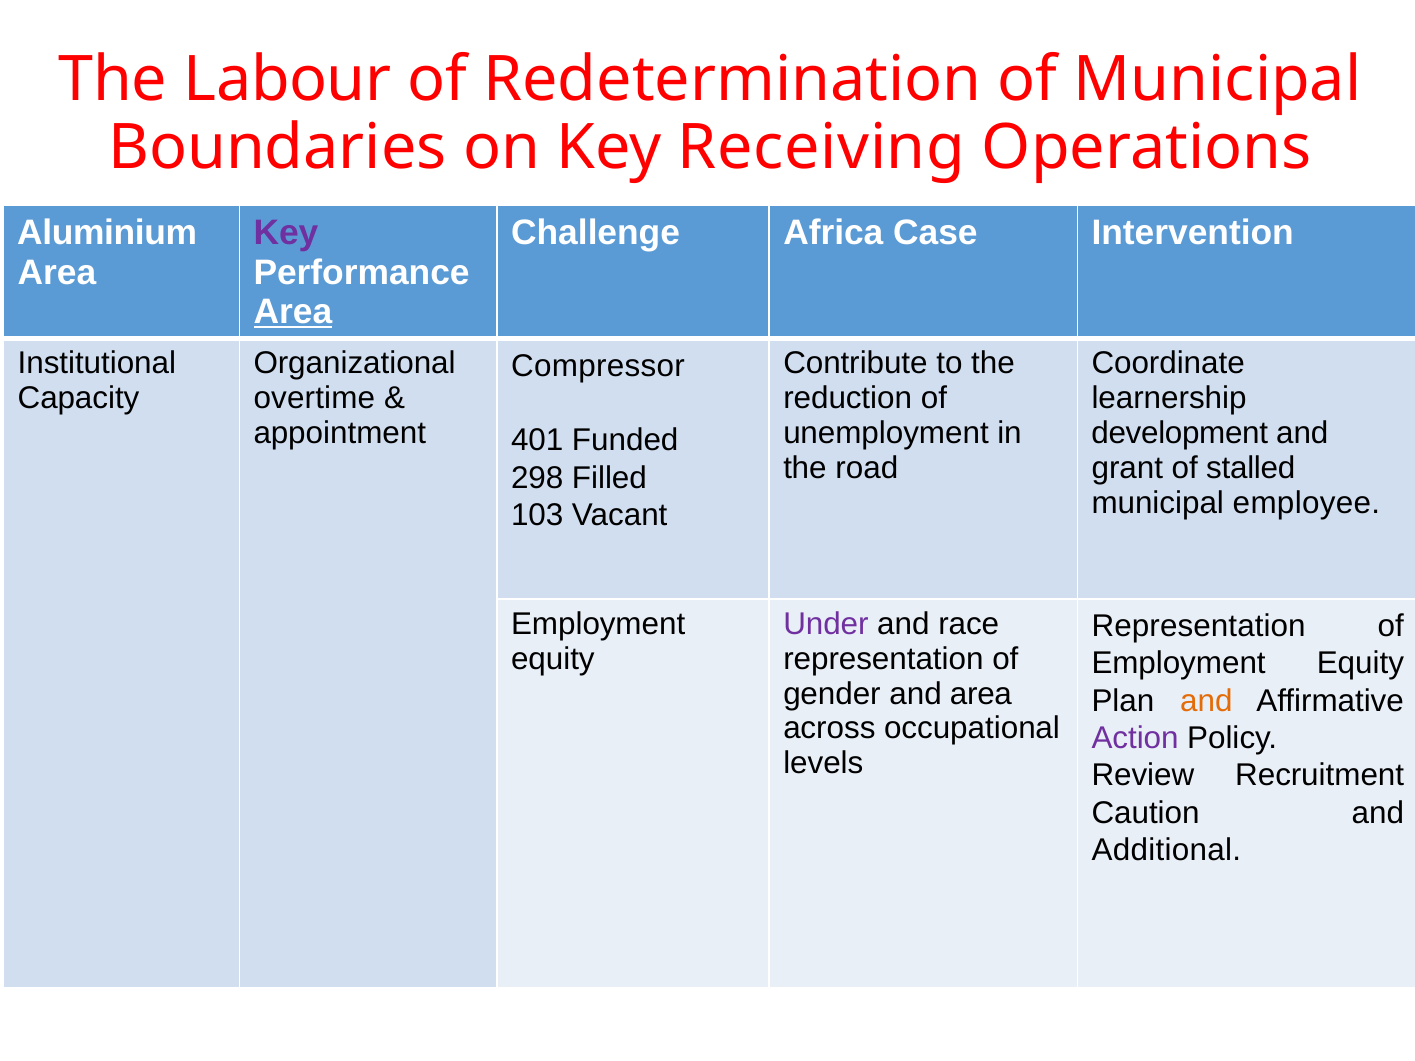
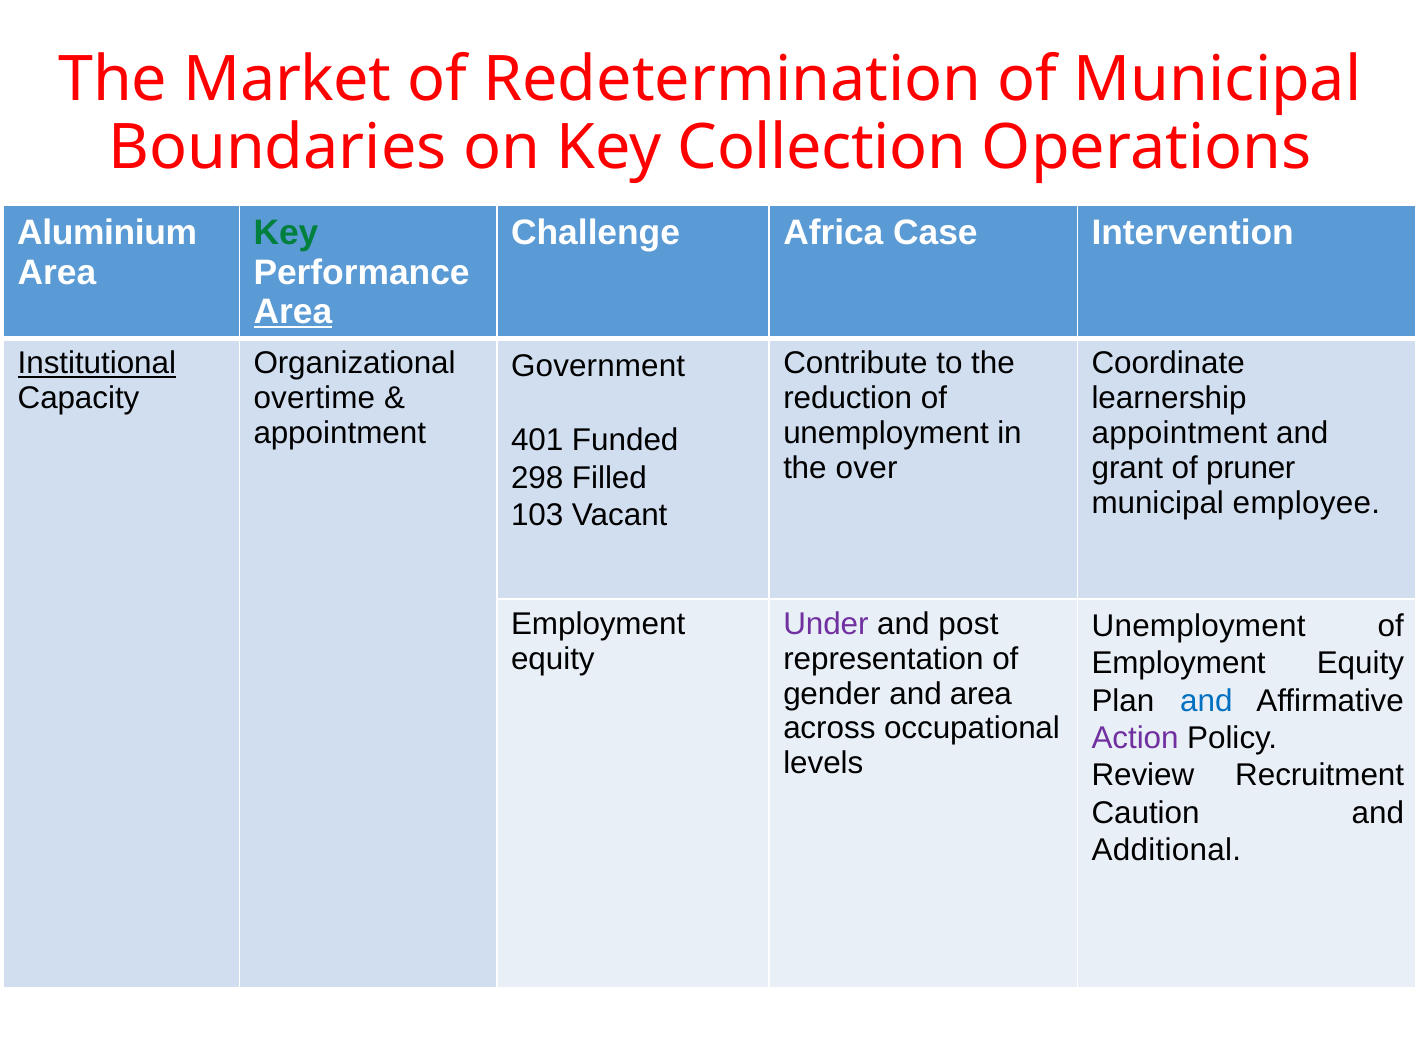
Labour: Labour -> Market (288, 79)
Receiving: Receiving -> Collection (822, 147)
Key colour: purple -> green (286, 233)
Institutional underline: none -> present (97, 363)
Compressor: Compressor -> Government (598, 366)
development: development -> appointment (1179, 433)
road: road -> over (867, 468)
stalled: stalled -> pruner (1251, 468)
race: race -> post (969, 624)
Representation: Representation -> Unemployment (1199, 626)
and colour: orange -> blue (1206, 701)
